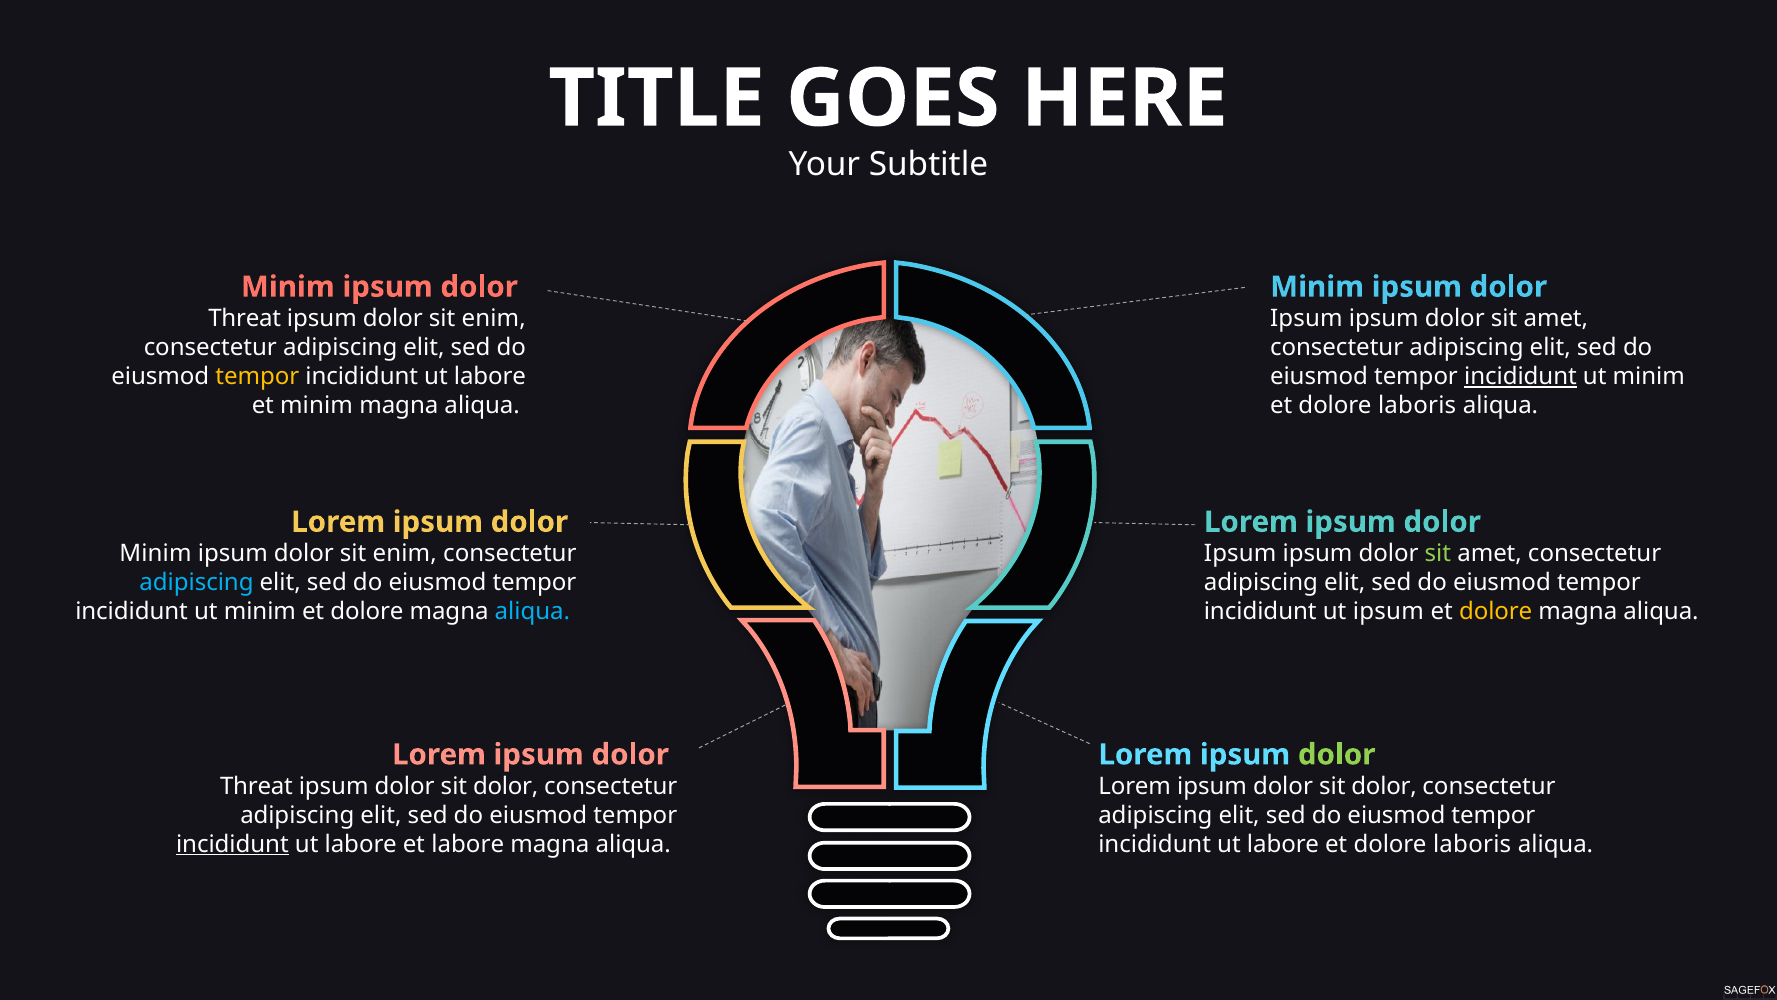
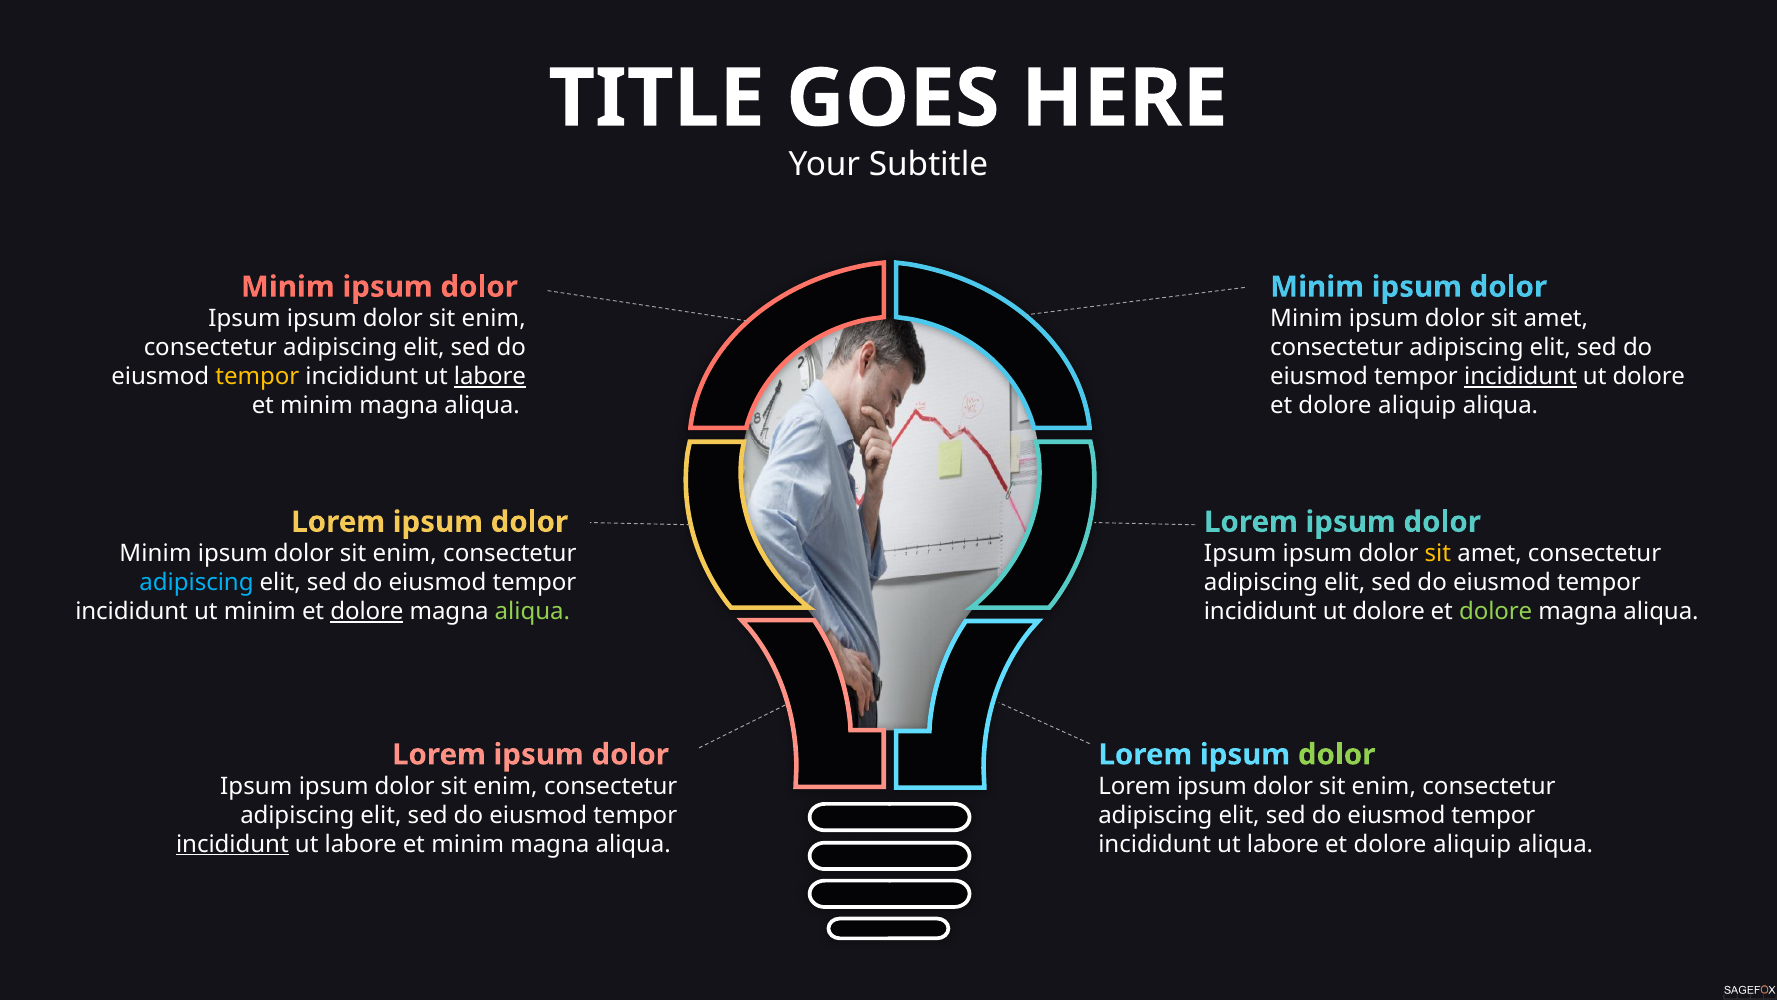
Threat: Threat -> Ipsum (244, 319)
Ipsum: Ipsum -> Minim (1306, 319)
labore underline: none -> present (490, 376)
minim: minim -> dolore (1649, 376)
laboris: laboris -> aliquip (1417, 405)
sit colour: light green -> yellow (1438, 554)
dolore underline: none -> present (367, 611)
aliqua colour: light blue -> light green (532, 611)
ipsum: ipsum -> dolore (1389, 611)
dolore colour: yellow -> light green (1496, 611)
Threat: Threat -> Ipsum (256, 786)
dolor: dolor -> enim (506, 786)
dolor: dolor -> enim (1384, 786)
labore: labore -> minim (468, 844)
labore et dolore laboris: laboris -> aliquip (1472, 844)
